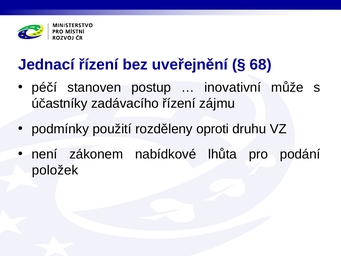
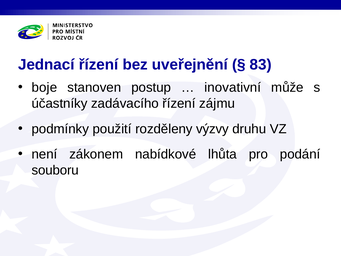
68: 68 -> 83 (261, 65)
péčí: péčí -> boje (44, 87)
oproti: oproti -> výzvy (213, 129)
položek: položek -> souboru (55, 170)
